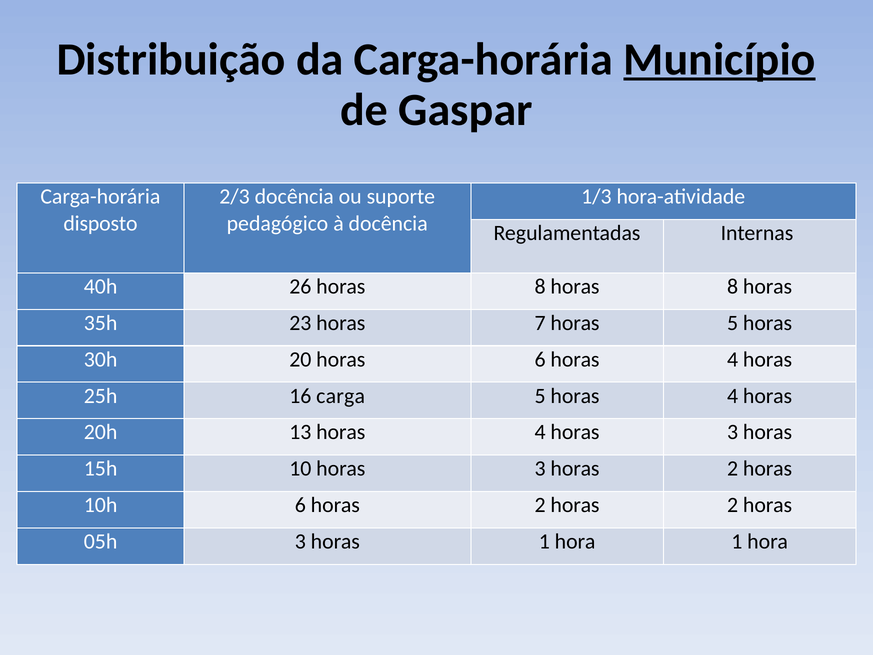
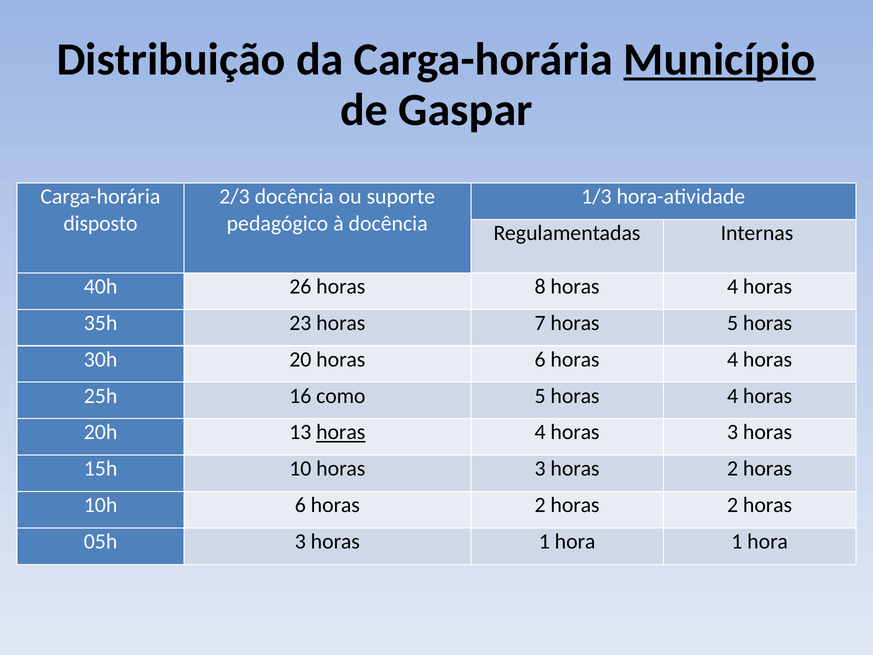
8 horas 8: 8 -> 4 (733, 286)
carga: carga -> como (341, 396)
horas underline: none -> present (341, 432)
